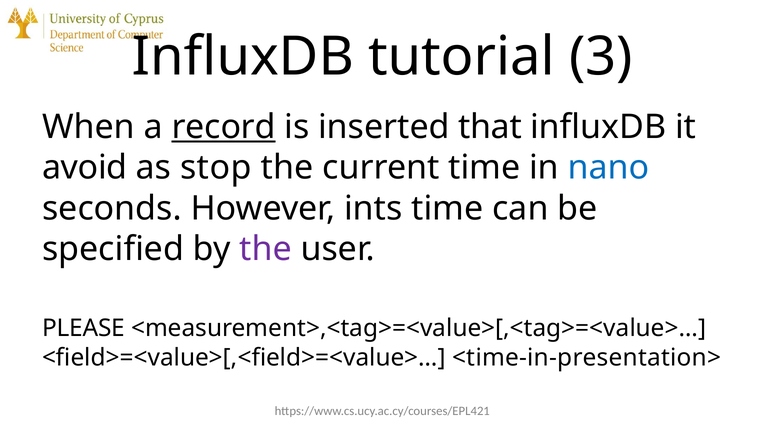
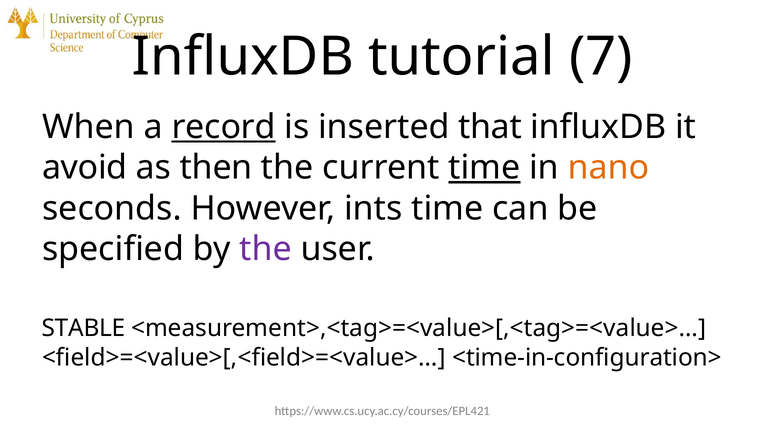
3: 3 -> 7 (601, 57)
stop: stop -> then (216, 168)
time underline: none -> present (484, 168)
nano colour: blue -> orange (609, 168)
PLEASE: PLEASE -> STABLE (83, 328)
<time-in-presentation>: <time-in-presentation> -> <time-in-configuration> (587, 358)
